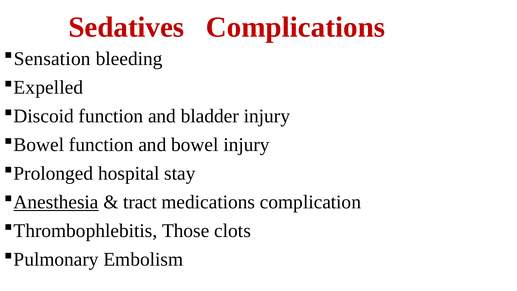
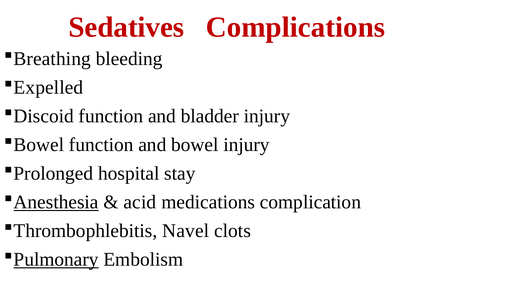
Sensation: Sensation -> Breathing (52, 59)
tract: tract -> acid (140, 202)
Those: Those -> Navel (186, 231)
Pulmonary underline: none -> present (56, 259)
